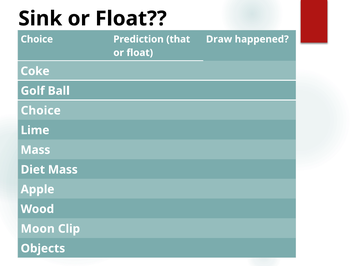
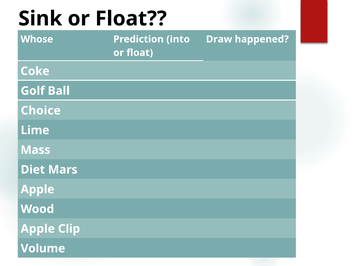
Choice: Choice -> Whose (37, 39)
that: that -> into (178, 39)
Diet Mass: Mass -> Mars (63, 170)
Moon: Moon -> Apple (38, 229)
Objects: Objects -> Volume (43, 249)
